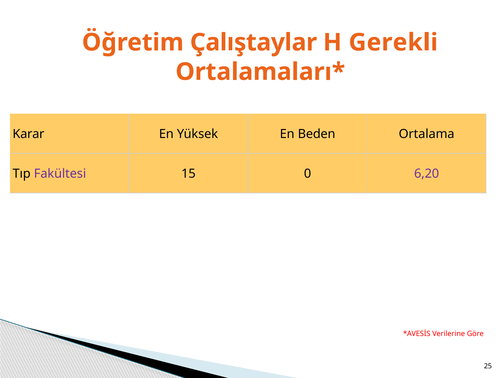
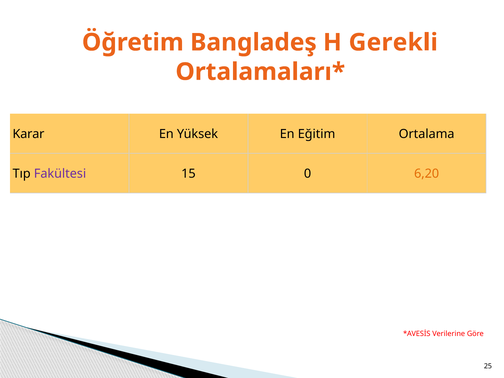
Çalıştaylar: Çalıştaylar -> Bangladeş (253, 42)
Beden: Beden -> Eğitim (317, 134)
6,20 colour: purple -> orange (427, 174)
